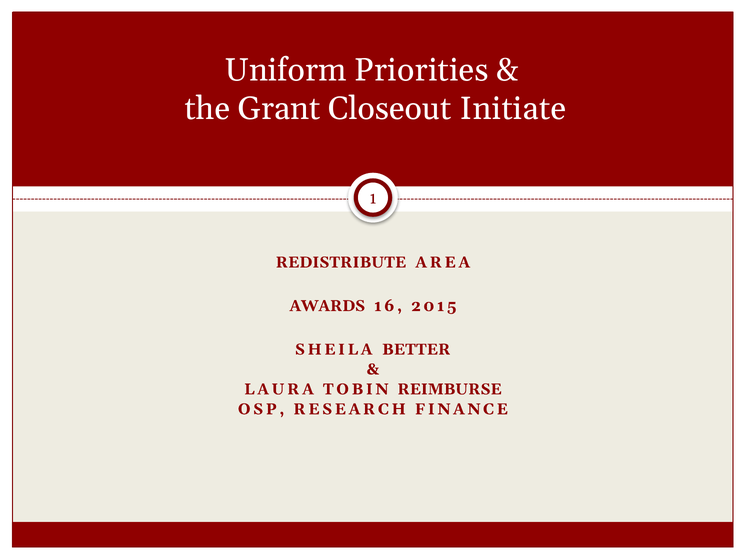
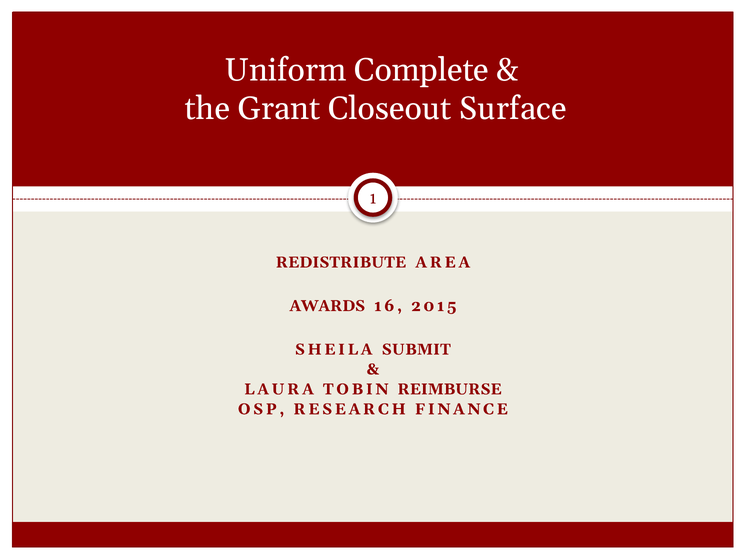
Priorities: Priorities -> Complete (422, 70)
Initiate: Initiate -> Surface (513, 109)
BETTER: BETTER -> SUBMIT (416, 349)
